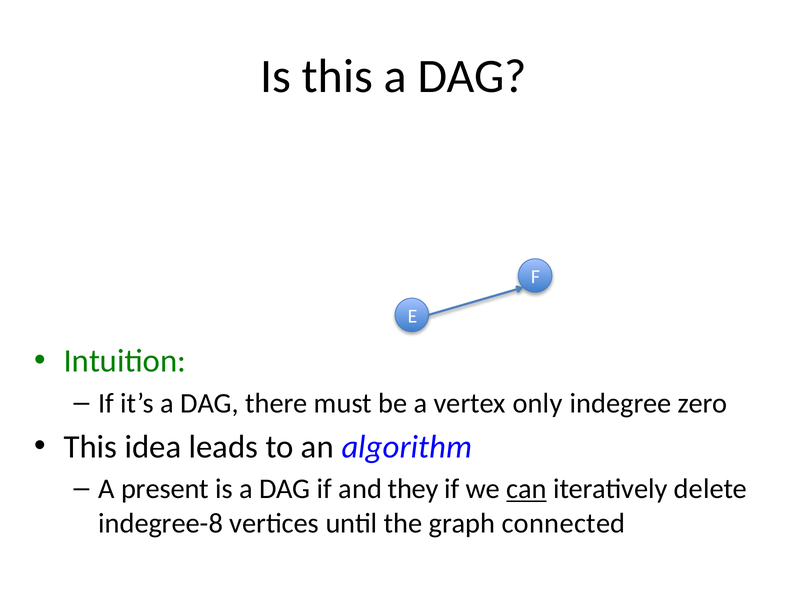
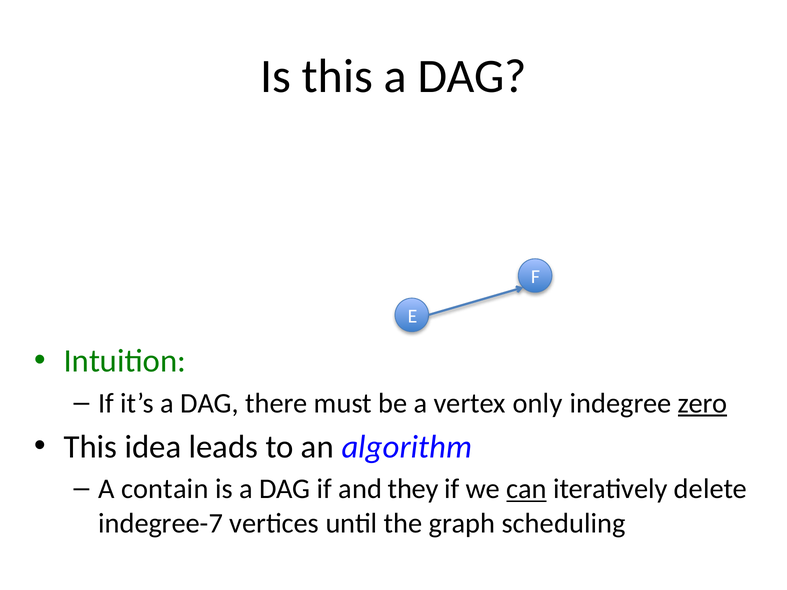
zero underline: none -> present (703, 403)
present: present -> contain (165, 489)
indegree-8: indegree-8 -> indegree-7 (161, 523)
connected: connected -> scheduling (564, 523)
